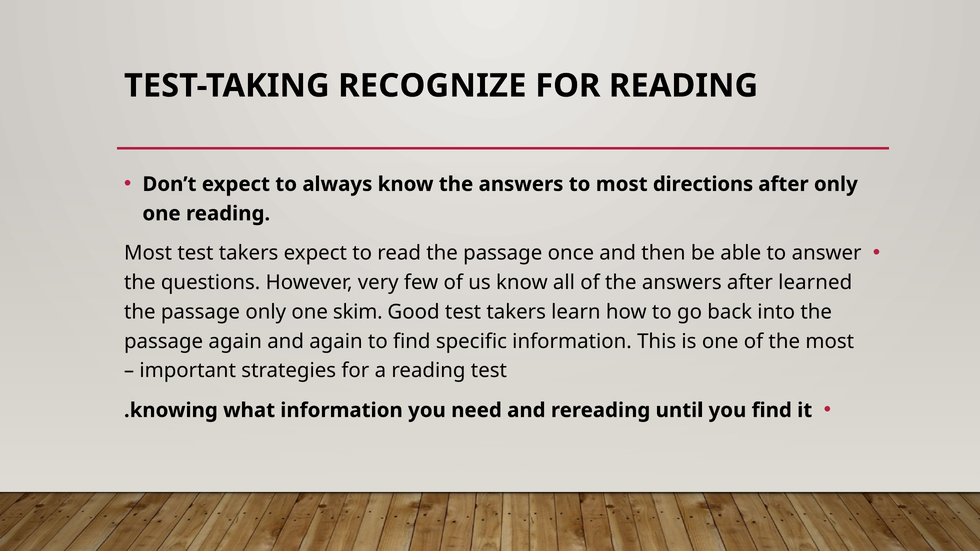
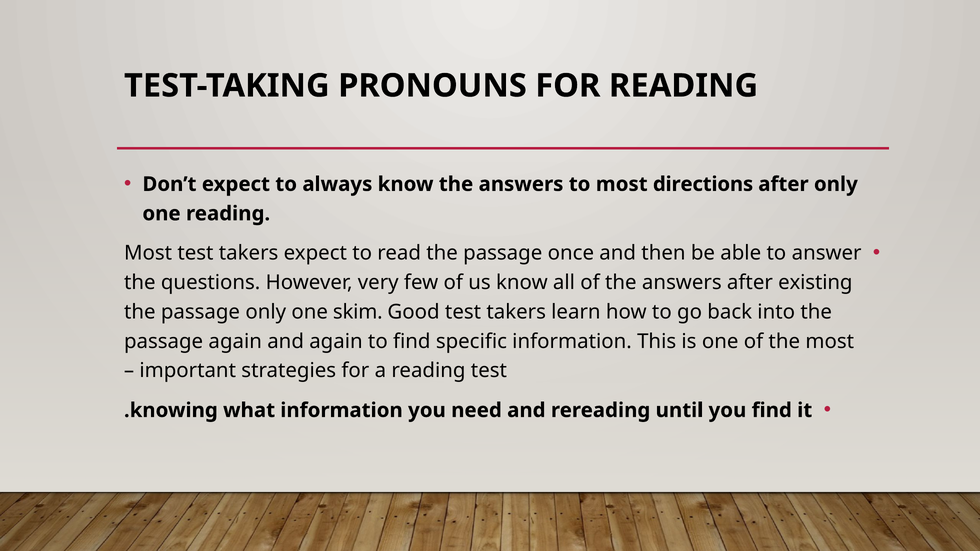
RECOGNIZE: RECOGNIZE -> PRONOUNS (432, 86)
learned: learned -> existing (815, 283)
